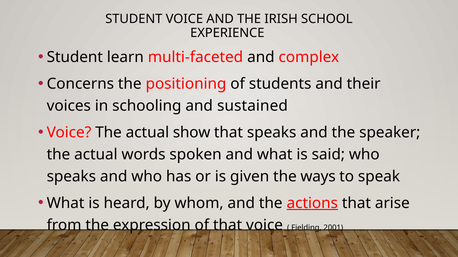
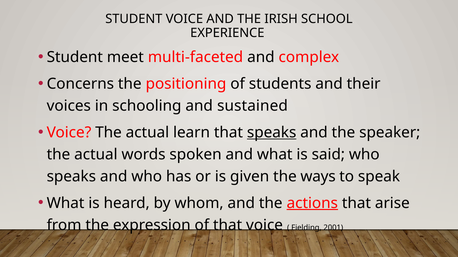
learn: learn -> meet (125, 57)
show: show -> learn (192, 133)
speaks underline: none -> present (272, 133)
